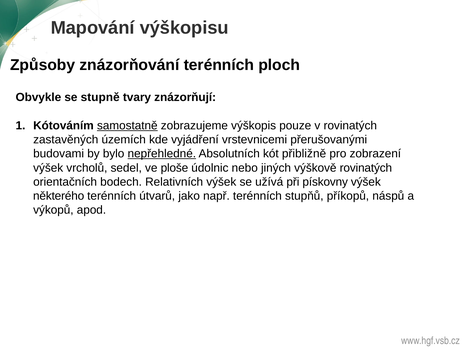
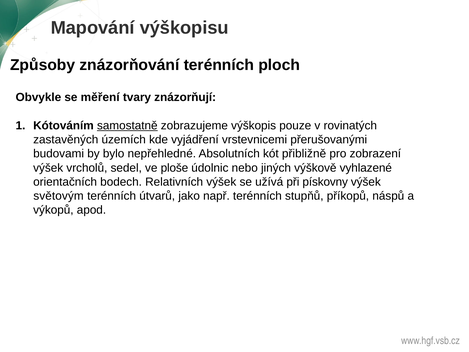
stupně: stupně -> měření (100, 97)
nepřehledné underline: present -> none (162, 154)
výškově rovinatých: rovinatých -> vyhlazené (366, 168)
některého: některého -> světovým (59, 196)
